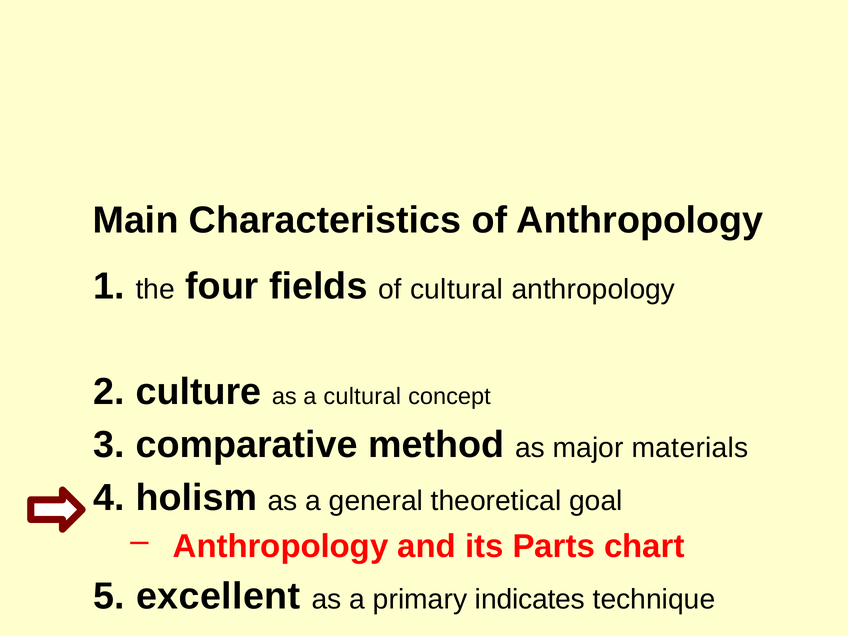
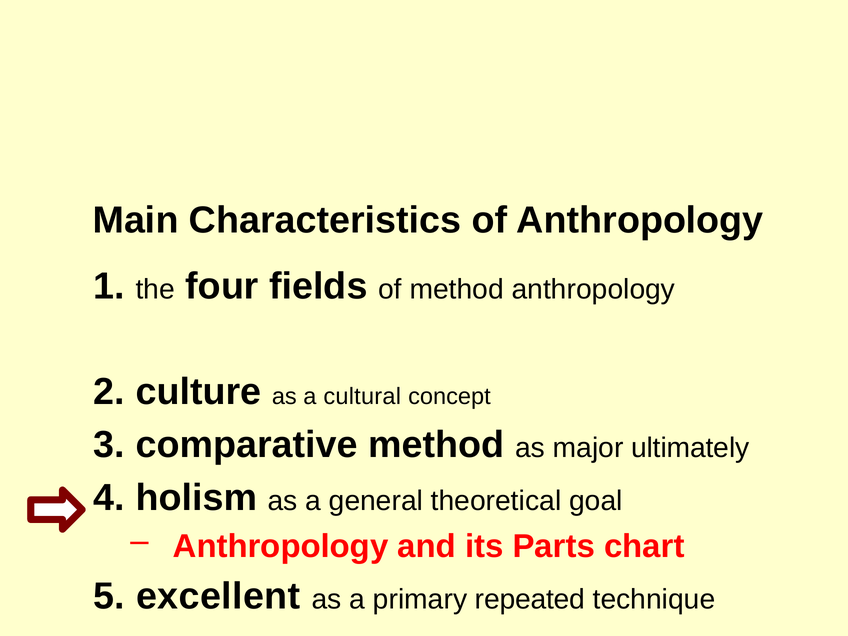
of cultural: cultural -> method (457, 290)
materials: materials -> ultimately (690, 448)
indicates: indicates -> repeated (530, 600)
